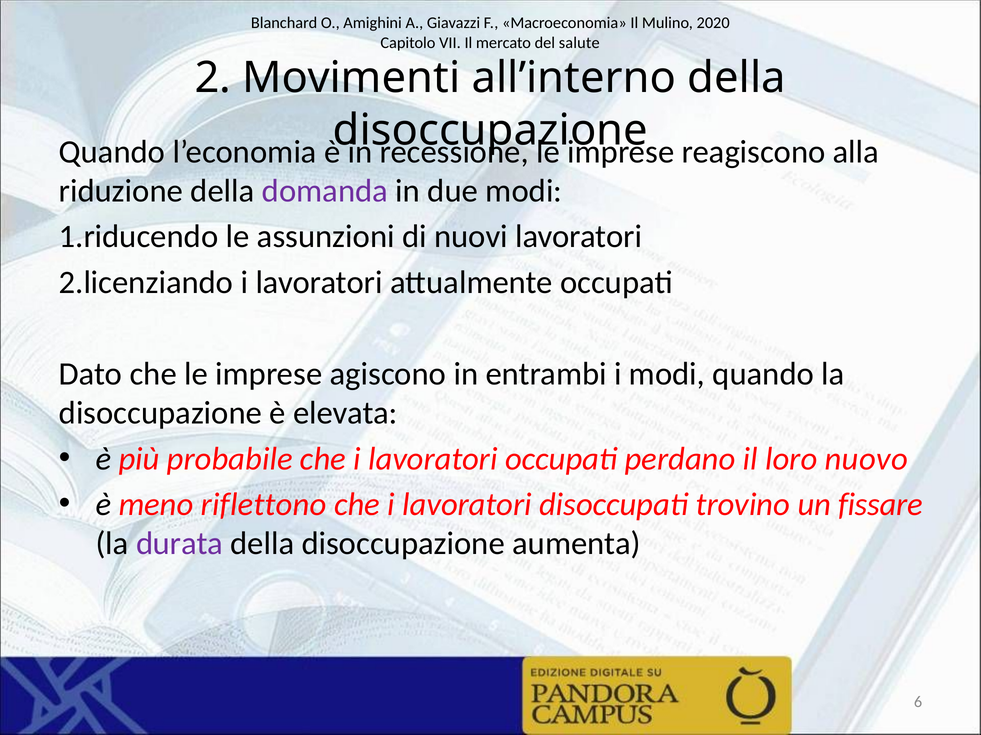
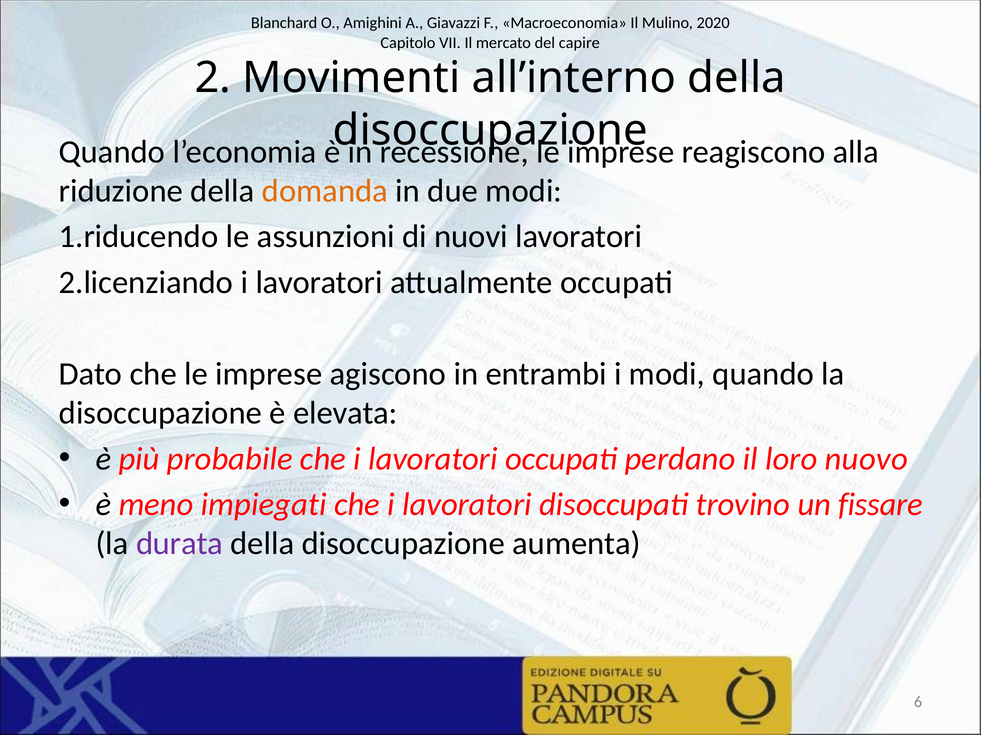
salute: salute -> capire (579, 43)
domanda colour: purple -> orange (325, 191)
riflettono: riflettono -> impiegati (264, 505)
